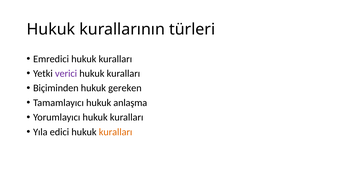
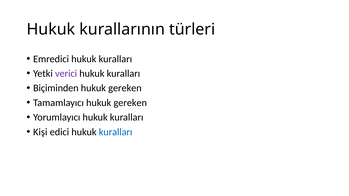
Tamamlayıcı hukuk anlaşma: anlaşma -> gereken (130, 103)
Yıla: Yıla -> Kişi (40, 132)
kuralları colour: orange -> blue (116, 132)
